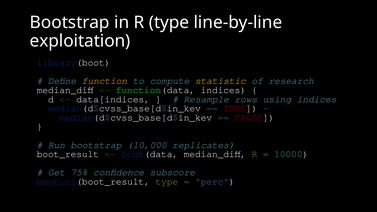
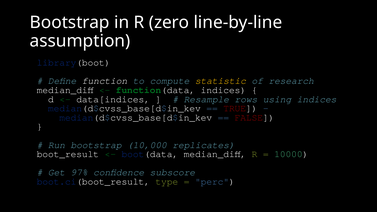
R type: type -> zero (169, 22)
exploitation: exploitation -> assumption (80, 41)
function colour: yellow -> white (105, 81)
75%: 75% -> 97% (79, 172)
